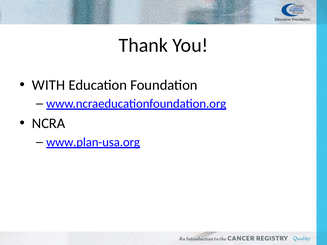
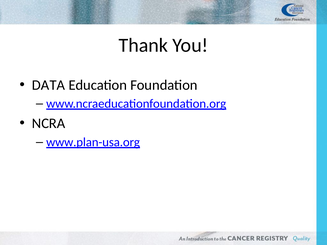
WITH: WITH -> DATA (49, 85)
